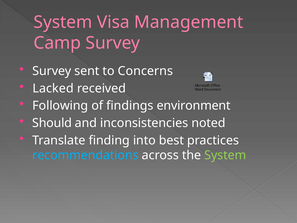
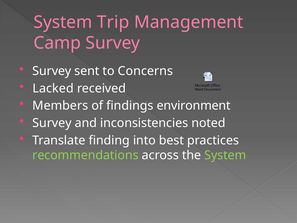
Visa: Visa -> Trip (113, 22)
Following: Following -> Members (60, 106)
Should: Should -> Survey (52, 123)
recommendations colour: light blue -> light green (85, 155)
